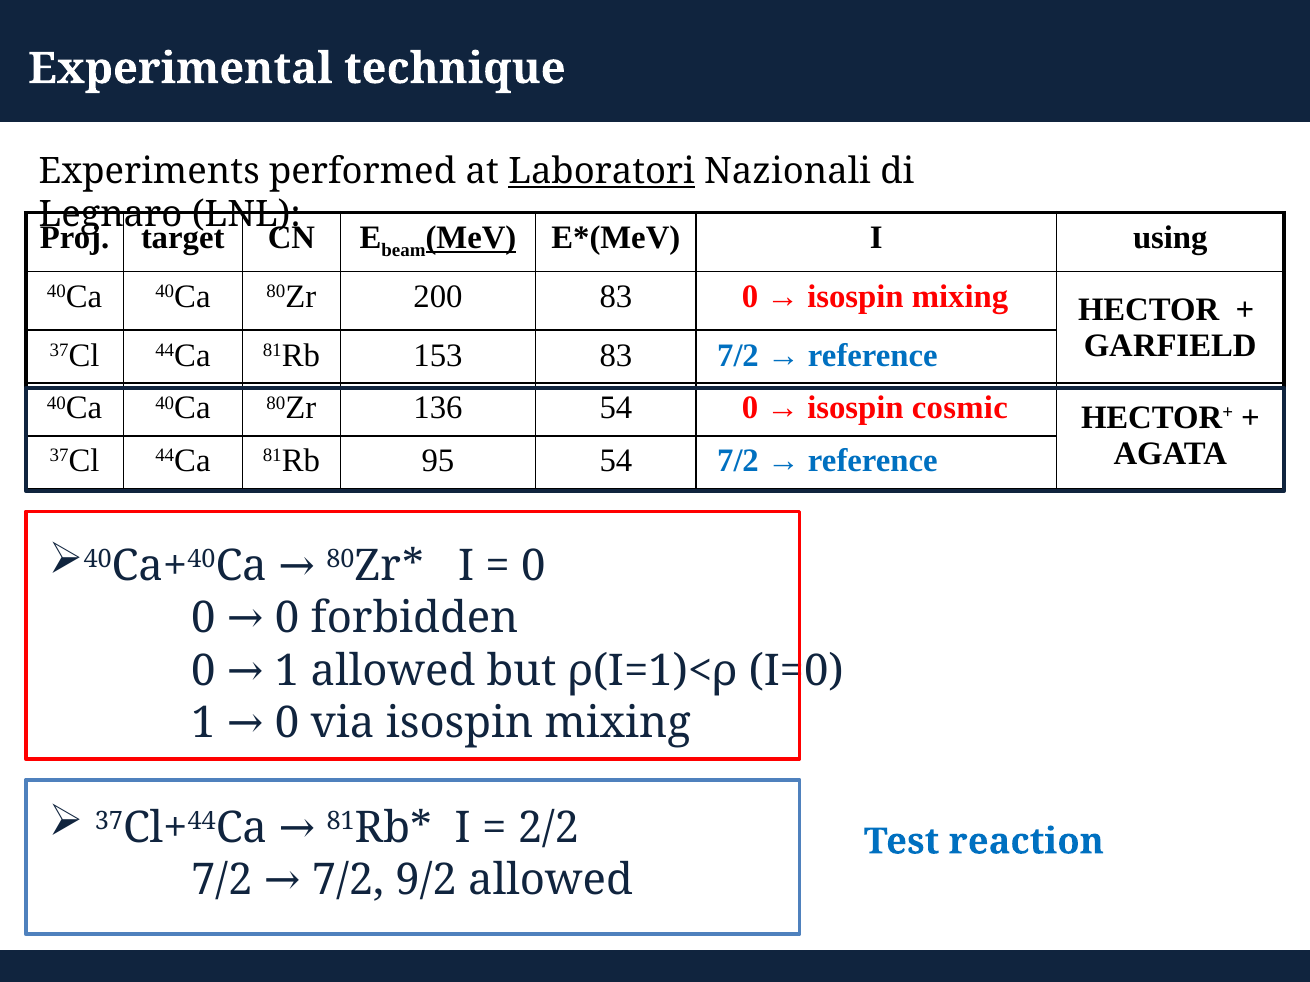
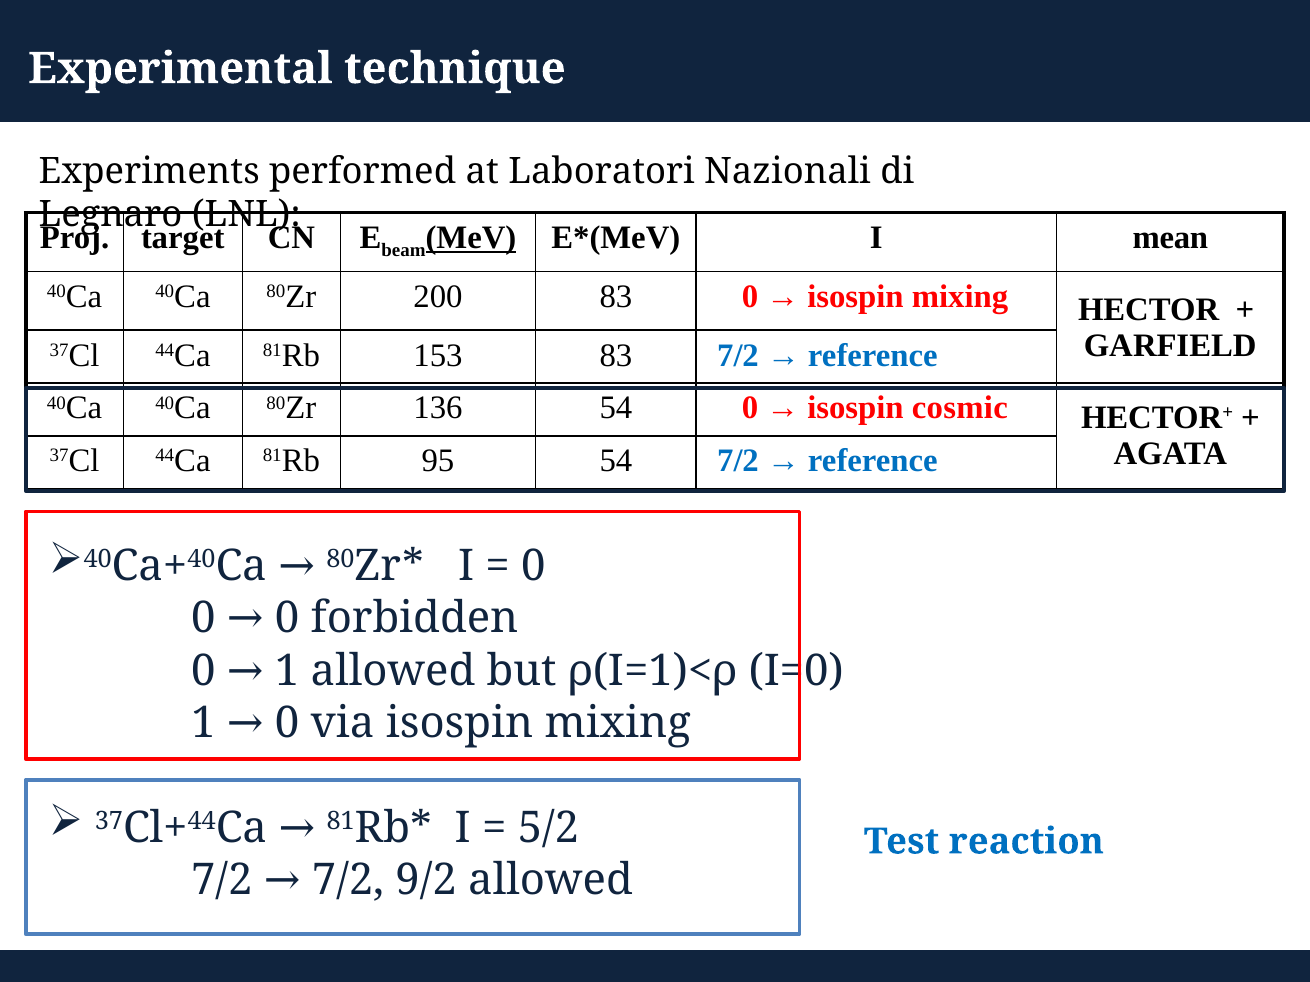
Laboratori underline: present -> none (602, 171)
using: using -> mean (1170, 238)
2/2: 2/2 -> 5/2 (548, 828)
